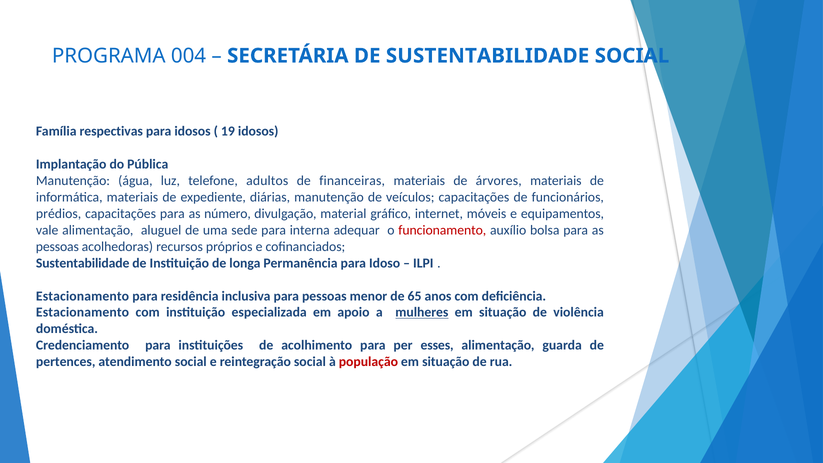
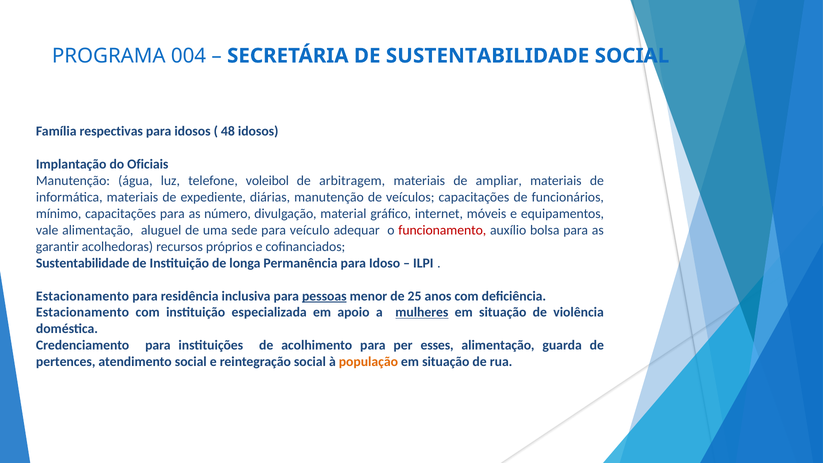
19: 19 -> 48 (228, 131)
Pública: Pública -> Oficiais (148, 164)
adultos: adultos -> voleibol (267, 181)
financeiras: financeiras -> arbitragem (352, 181)
árvores: árvores -> ampliar (499, 181)
prédios: prédios -> mínimo (59, 214)
interna: interna -> veículo (310, 230)
pessoas: pessoas -> garantir (57, 247)
pessoas underline: none -> present (324, 296)
65: 65 -> 25 (415, 296)
população colour: red -> orange (368, 362)
